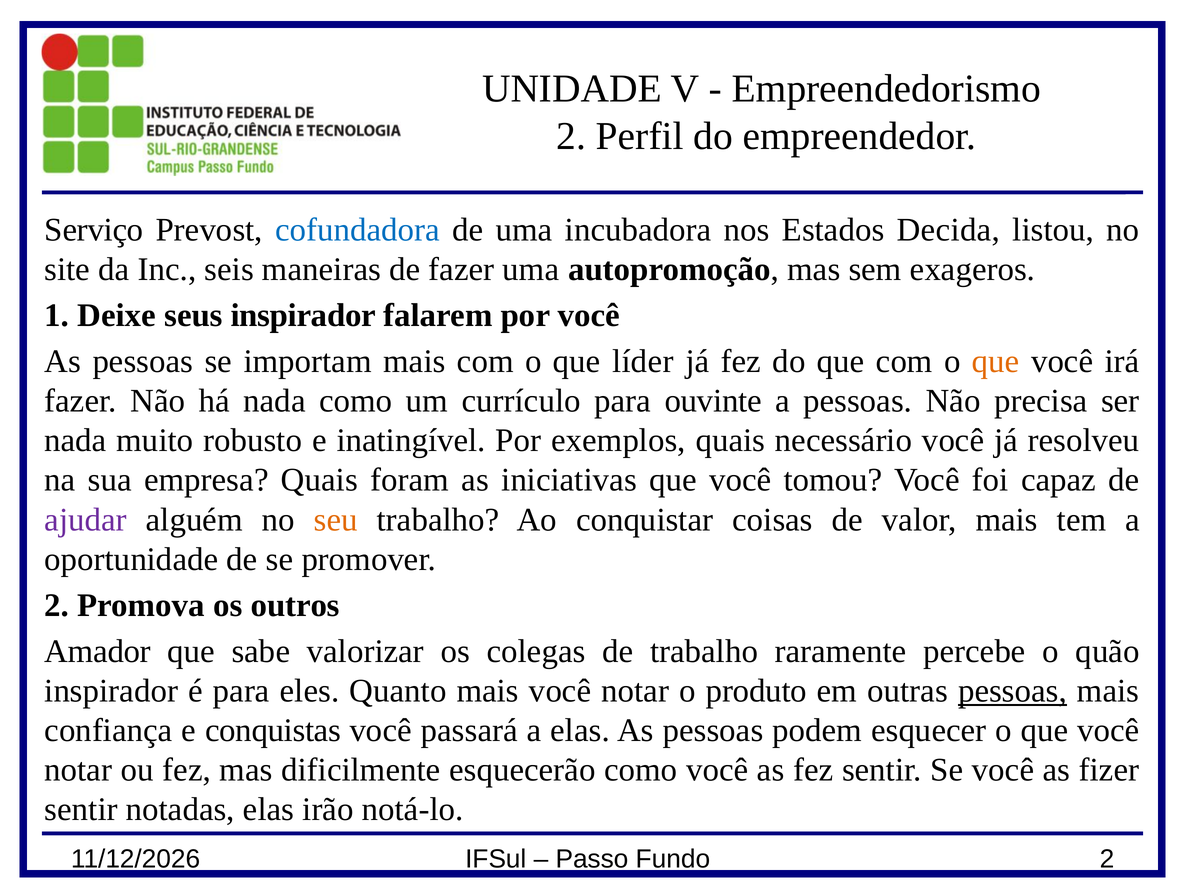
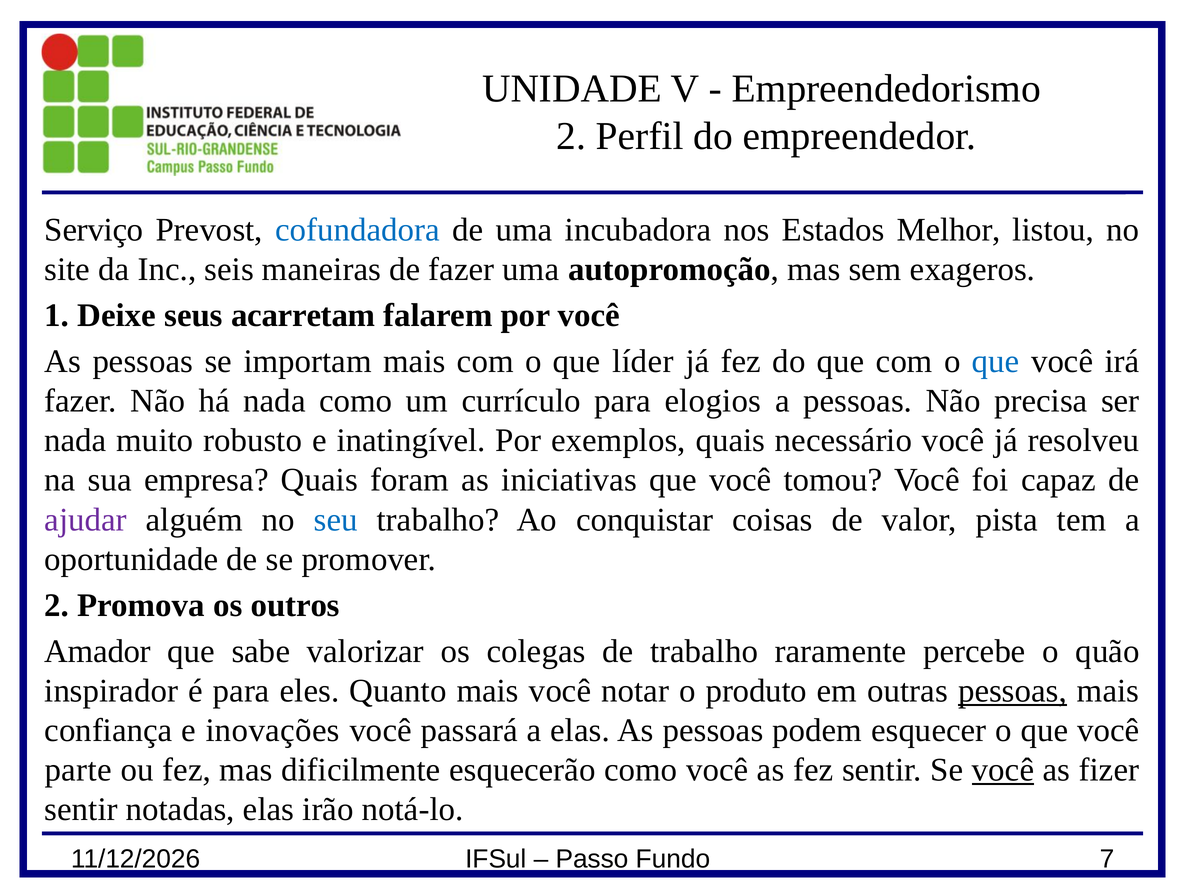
Decida: Decida -> Melhor (949, 230)
seus inspirador: inspirador -> acarretam (303, 315)
que colour: orange -> blue (996, 361)
ouvinte: ouvinte -> elogios (713, 401)
seu colour: orange -> blue (336, 519)
valor mais: mais -> pista (1007, 519)
conquistas: conquistas -> inovações (273, 730)
notar: notar -> parte (78, 770)
você underline: none -> present (1003, 770)
Fundo 2: 2 -> 7 (1107, 859)
